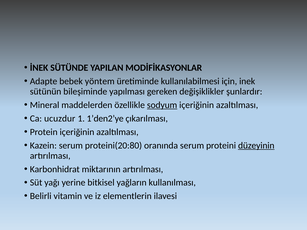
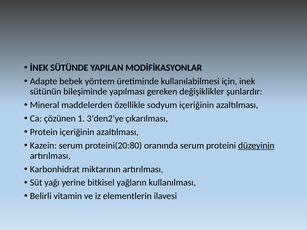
sodyum underline: present -> none (162, 105)
ucuzdur: ucuzdur -> çözünen (60, 119)
1’den2’ye: 1’den2’ye -> 3’den2’ye (105, 119)
